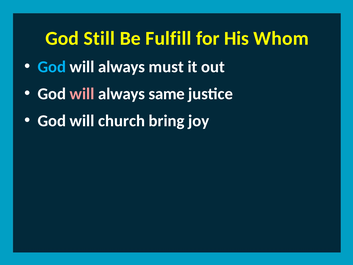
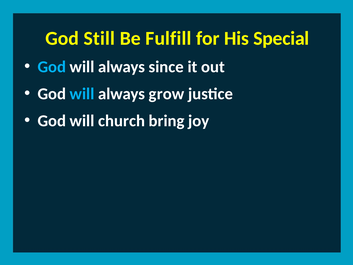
Whom: Whom -> Special (281, 38)
must: must -> since (166, 67)
will colour: pink -> light blue (82, 94)
same: same -> grow (167, 94)
